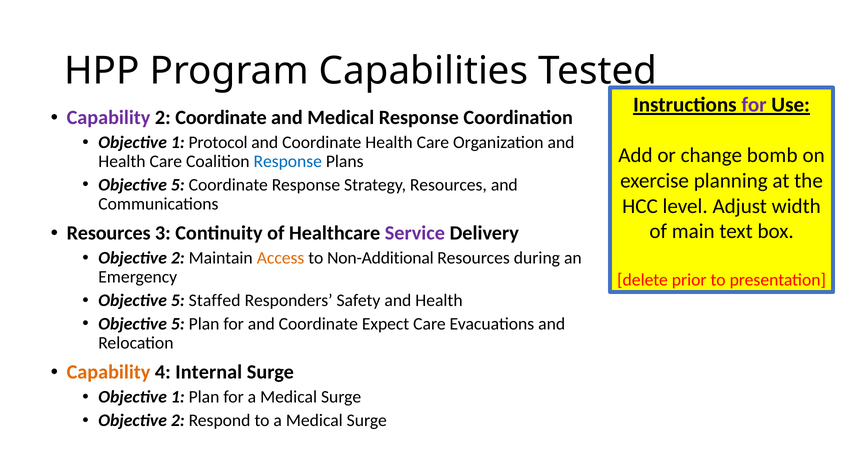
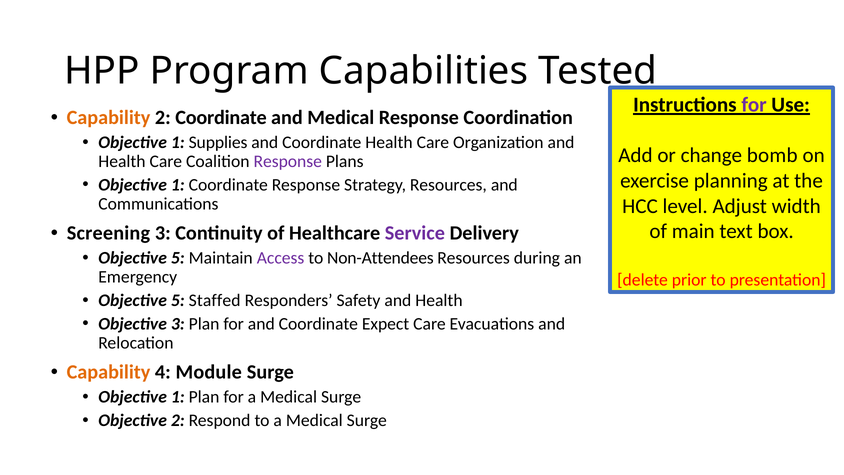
Capability colour: purple -> orange (109, 118)
Protocol: Protocol -> Supplies (218, 142)
Response colour: blue -> purple (288, 161)
5: 5 -> 1 (178, 185)
Resources: Resources -> Screening (108, 233)
2: 2 -> 5 (178, 258)
Access colour: orange -> purple (281, 258)
Non-Additional: Non-Additional -> Non-Attendees (380, 258)
5: 5 -> 3 (178, 324)
Internal: Internal -> Module (209, 372)
